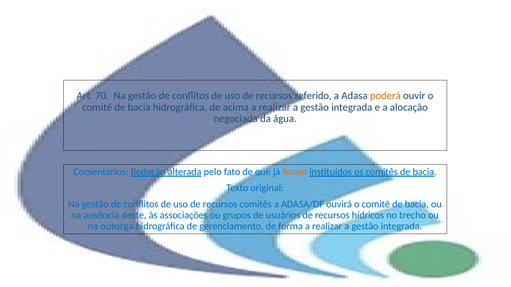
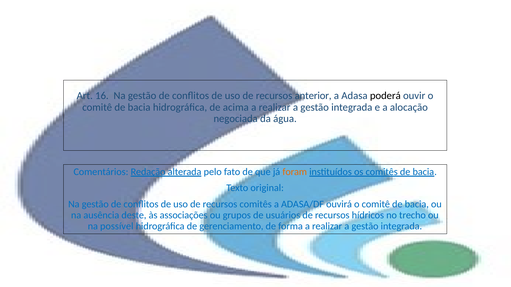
70: 70 -> 16 (102, 96)
referido: referido -> anterior (313, 96)
poderá colour: orange -> black (385, 96)
outorga: outorga -> possível (117, 226)
